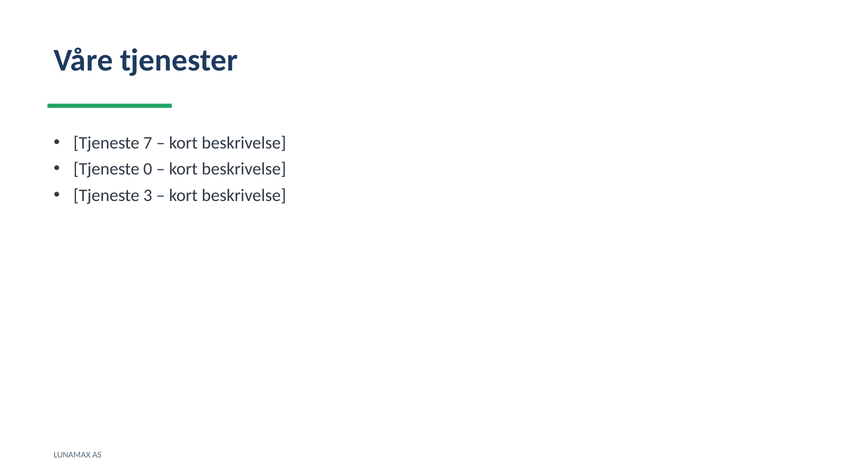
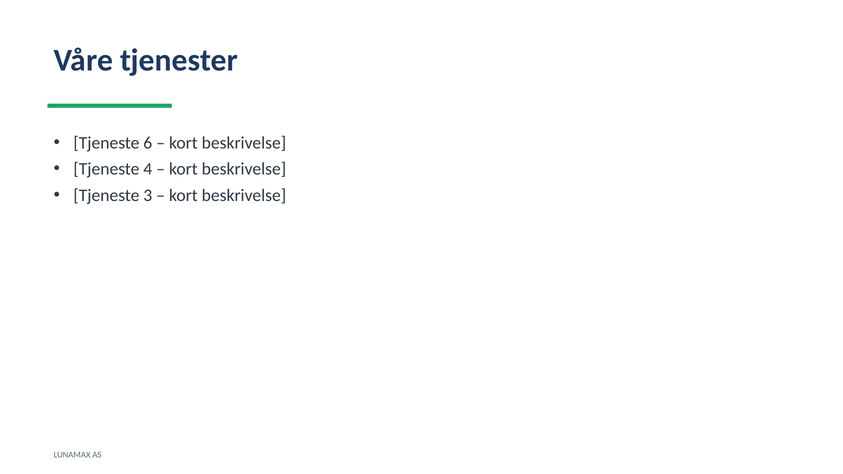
7: 7 -> 6 (148, 143)
0: 0 -> 4 (148, 169)
